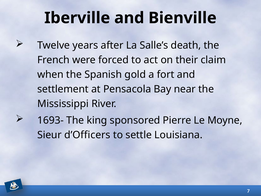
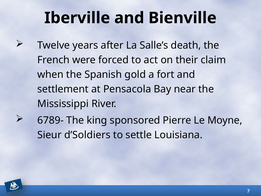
1693-: 1693- -> 6789- (51, 120)
d’Officers: d’Officers -> d’Soldiers (87, 135)
